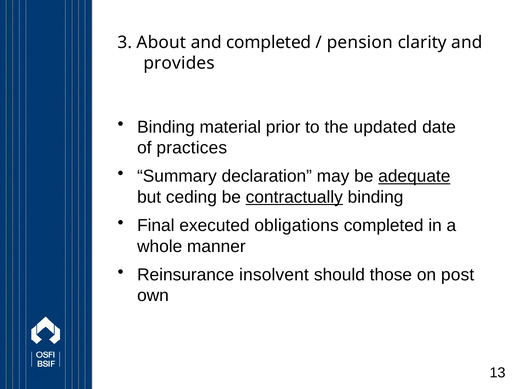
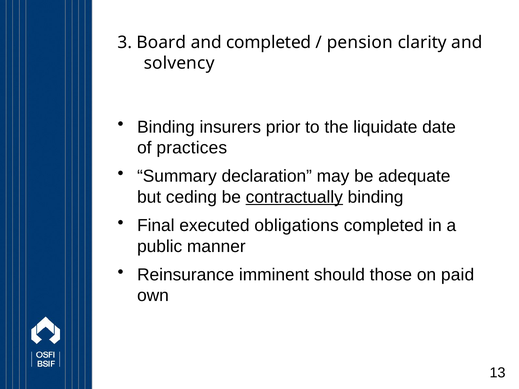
About: About -> Board (161, 43)
provides: provides -> solvency (179, 63)
material: material -> insurers (230, 127)
updated: updated -> liquidate (385, 127)
adequate underline: present -> none (414, 176)
whole: whole -> public (160, 246)
insolvent: insolvent -> imminent (274, 275)
post: post -> paid (458, 275)
